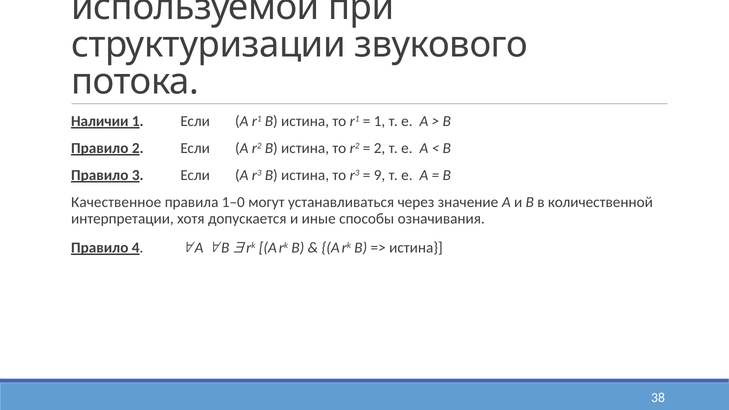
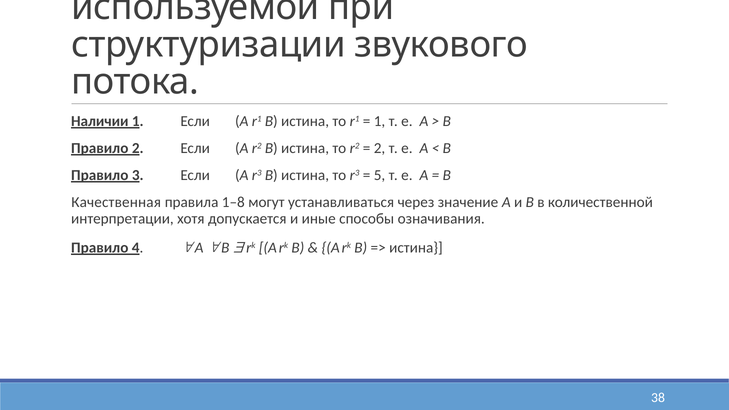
9: 9 -> 5 (380, 175)
Качественное: Качественное -> Качественная (116, 202)
1–0: 1–0 -> 1–8 (233, 202)
